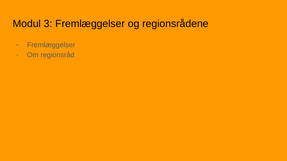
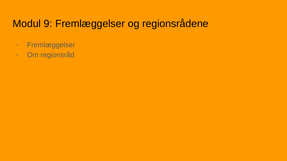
3: 3 -> 9 (48, 24)
